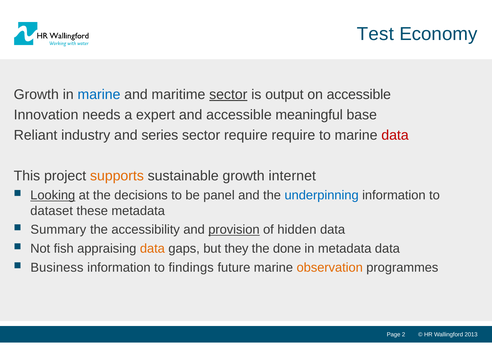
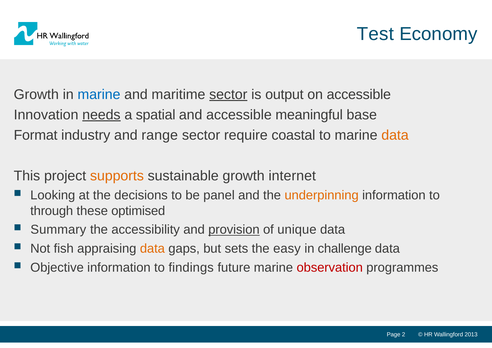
needs underline: none -> present (101, 115)
expert: expert -> spatial (156, 115)
Reliant: Reliant -> Format (36, 135)
series: series -> range (160, 135)
require require: require -> coastal (293, 135)
data colour: red -> orange (395, 135)
Looking underline: present -> none (53, 195)
underpinning colour: blue -> orange (322, 195)
dataset: dataset -> through (52, 211)
these metadata: metadata -> optimised (138, 211)
hidden: hidden -> unique (297, 230)
they: they -> sets (236, 249)
done: done -> easy (287, 249)
in metadata: metadata -> challenge (345, 249)
Business: Business -> Objective (57, 268)
observation colour: orange -> red (330, 268)
